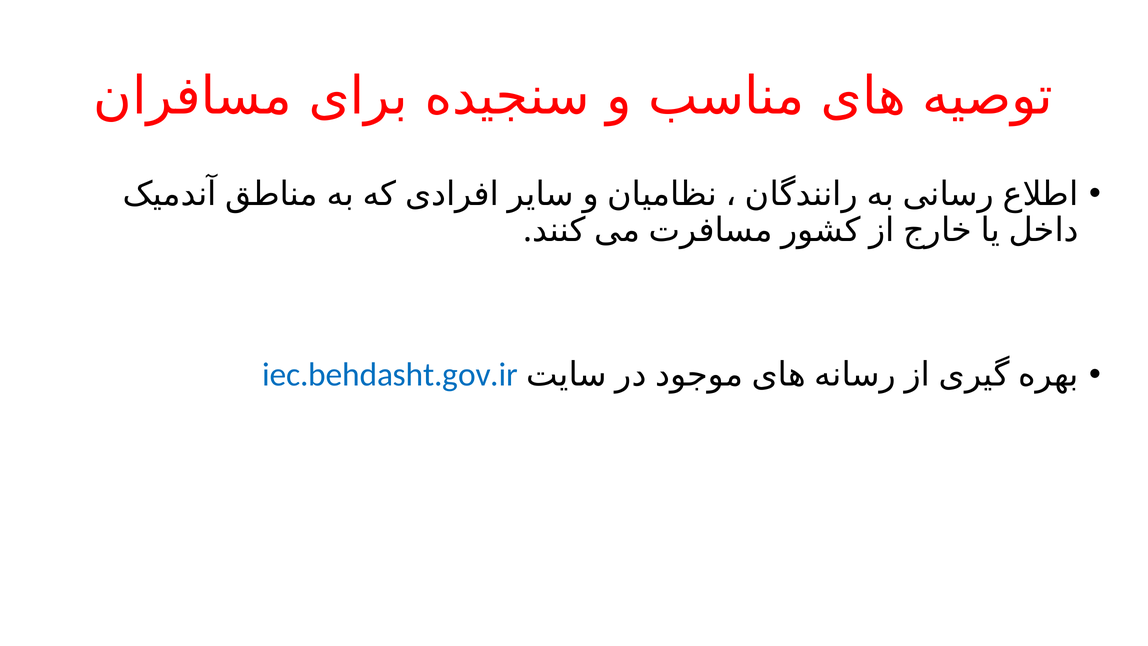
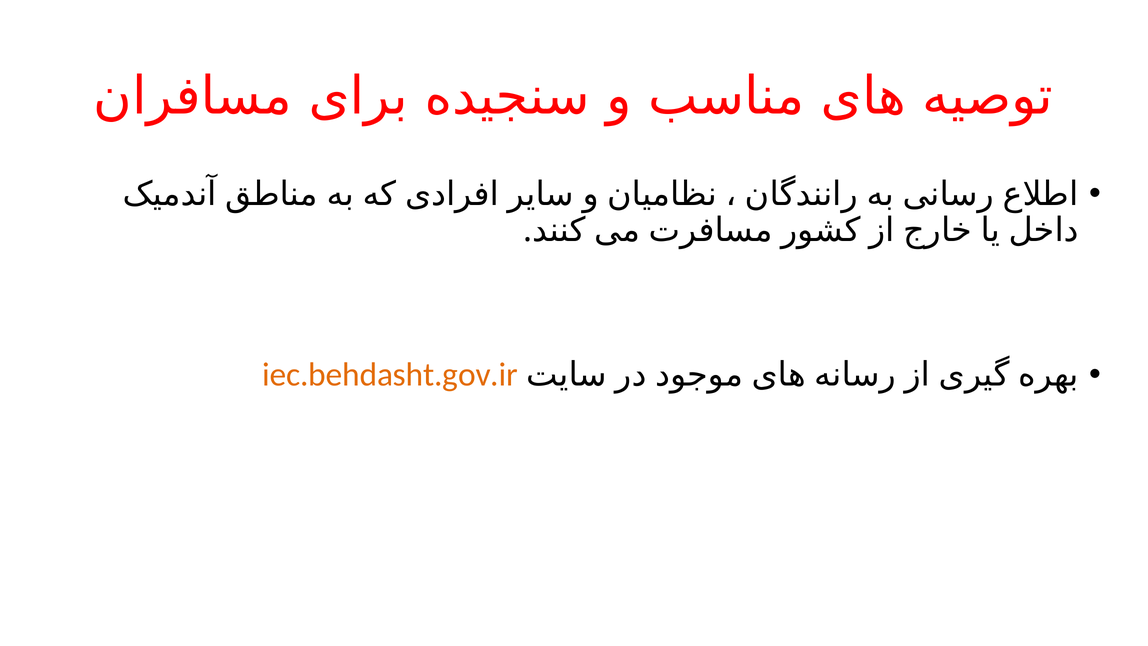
iec.behdasht.gov.ir colour: blue -> orange (390, 375)
